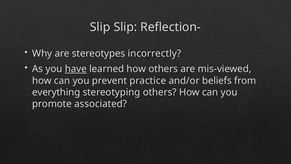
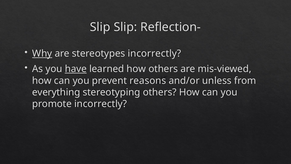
Why underline: none -> present (42, 53)
practice: practice -> reasons (148, 80)
beliefs: beliefs -> unless (217, 80)
promote associated: associated -> incorrectly (101, 104)
